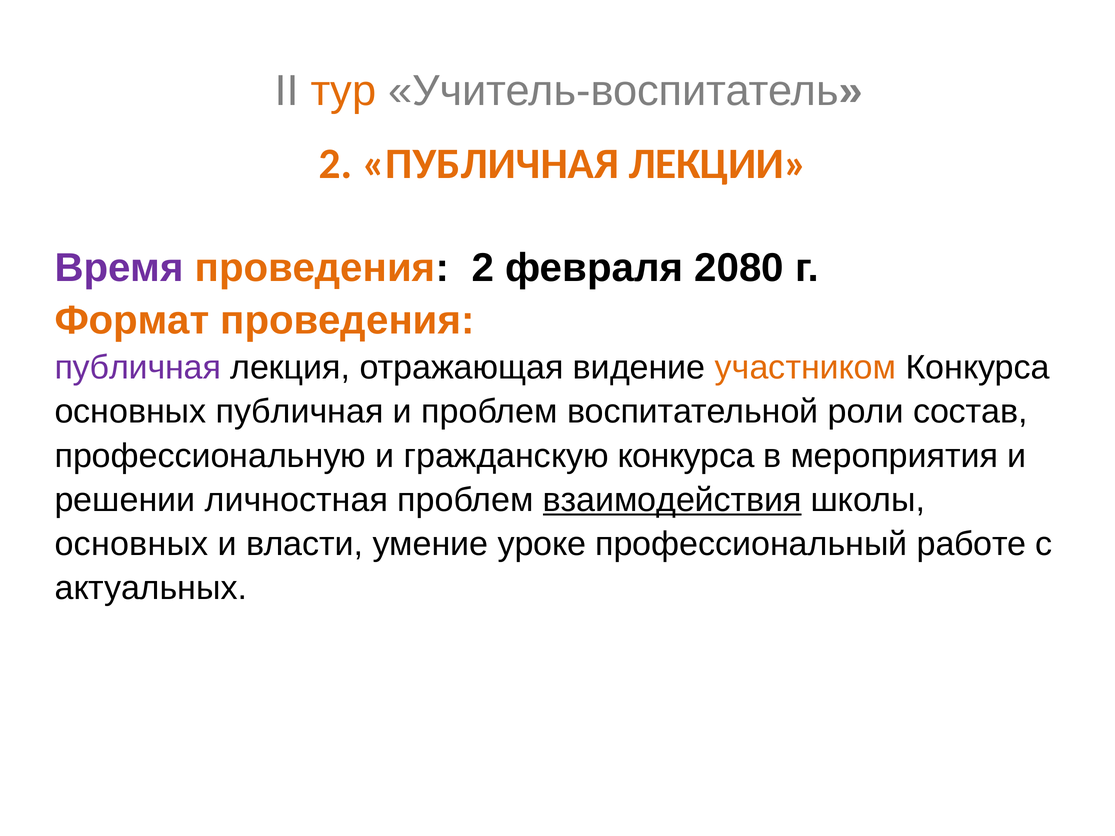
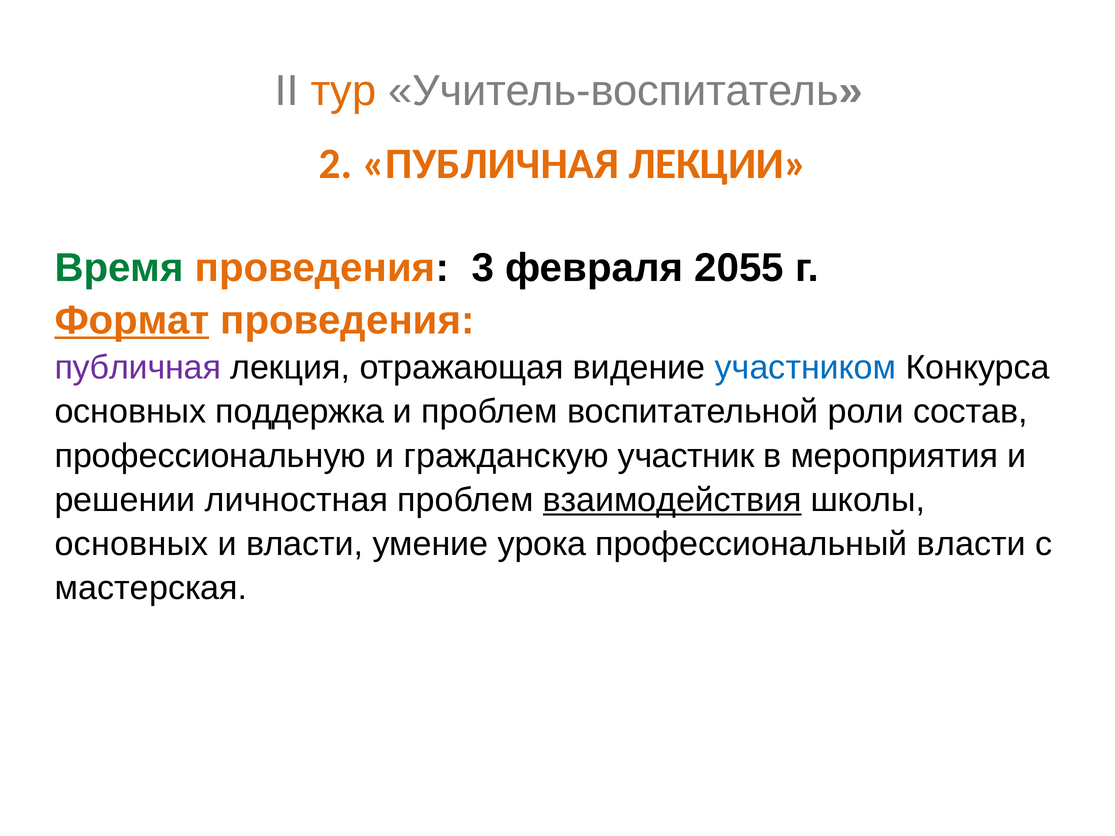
Время colour: purple -> green (119, 268)
проведения 2: 2 -> 3 (483, 268)
2080: 2080 -> 2055 (739, 268)
Формат underline: none -> present (132, 320)
участником colour: orange -> blue (805, 368)
основных публичная: публичная -> поддержка (300, 412)
гражданскую конкурса: конкурса -> участник (686, 456)
уроке: уроке -> урока (542, 544)
профессиональный работе: работе -> власти (971, 544)
актуальных: актуальных -> мастерская (151, 588)
